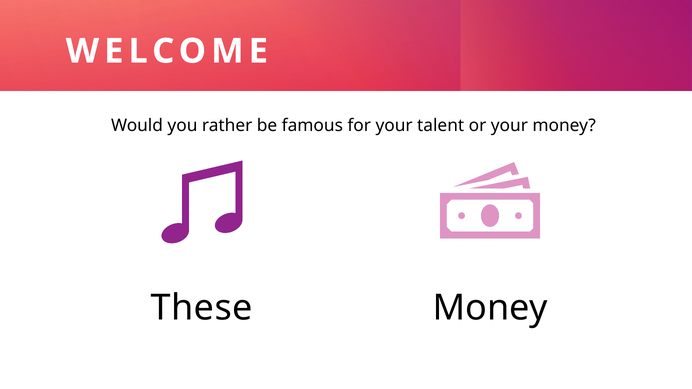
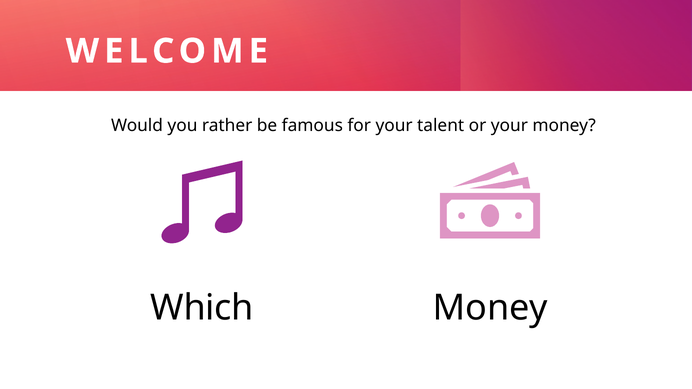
These: These -> Which (202, 308)
